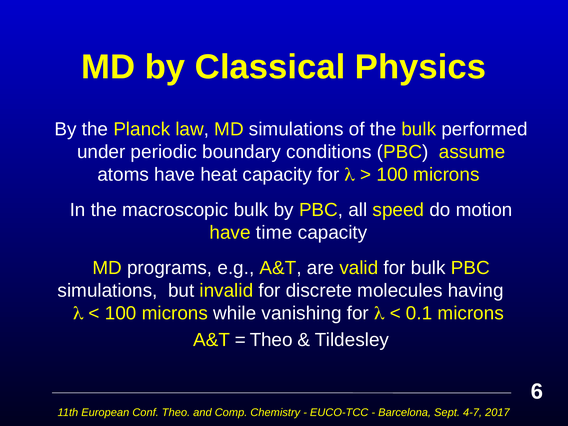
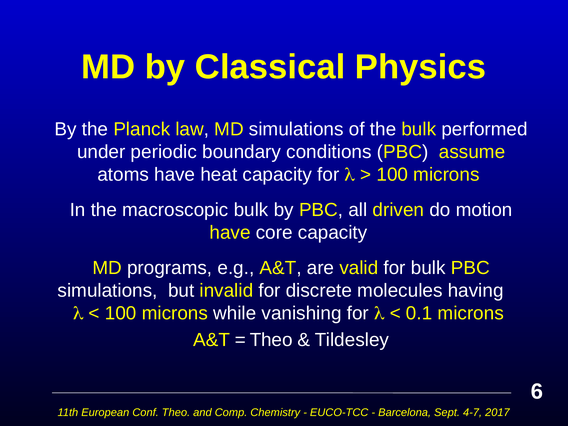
speed: speed -> driven (398, 210)
time: time -> core (274, 233)
